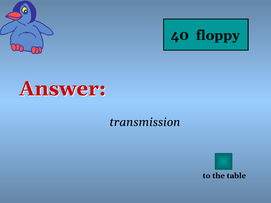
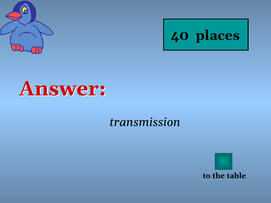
floppy: floppy -> places (218, 35)
